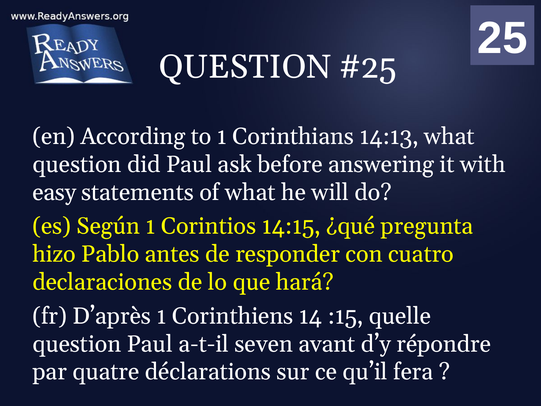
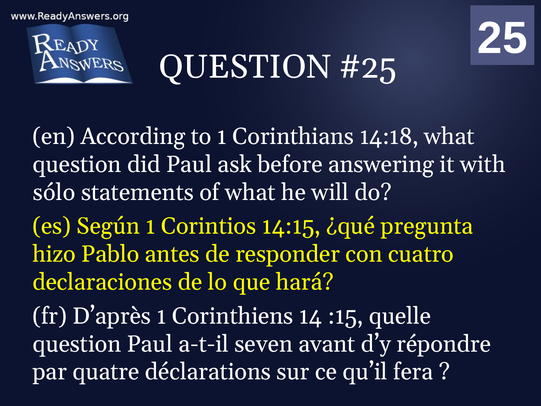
14:13: 14:13 -> 14:18 (389, 136)
easy: easy -> sólo (54, 192)
